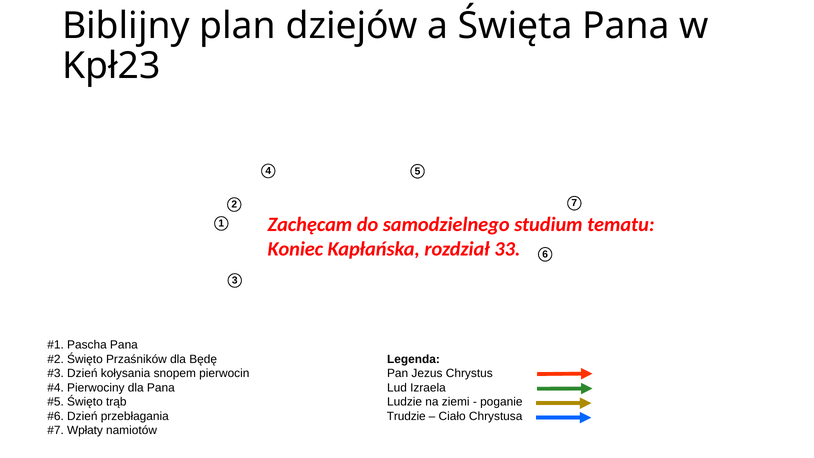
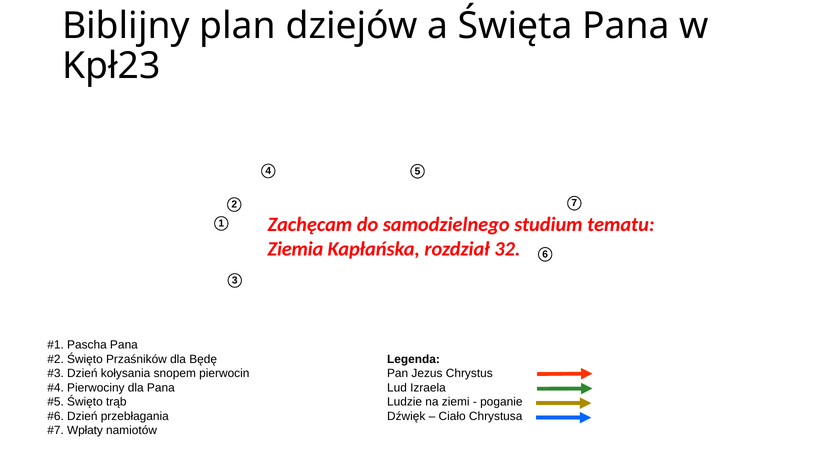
Koniec: Koniec -> Ziemia (295, 249)
33: 33 -> 32 (507, 249)
Trudzie: Trudzie -> Dźwięk (406, 416)
